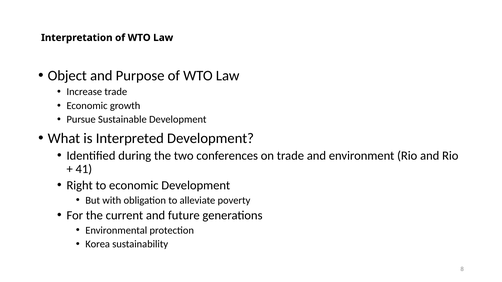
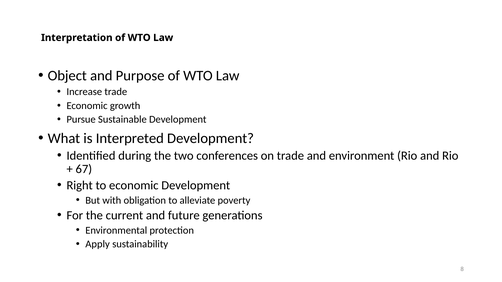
41: 41 -> 67 (84, 169)
Korea: Korea -> Apply (98, 245)
